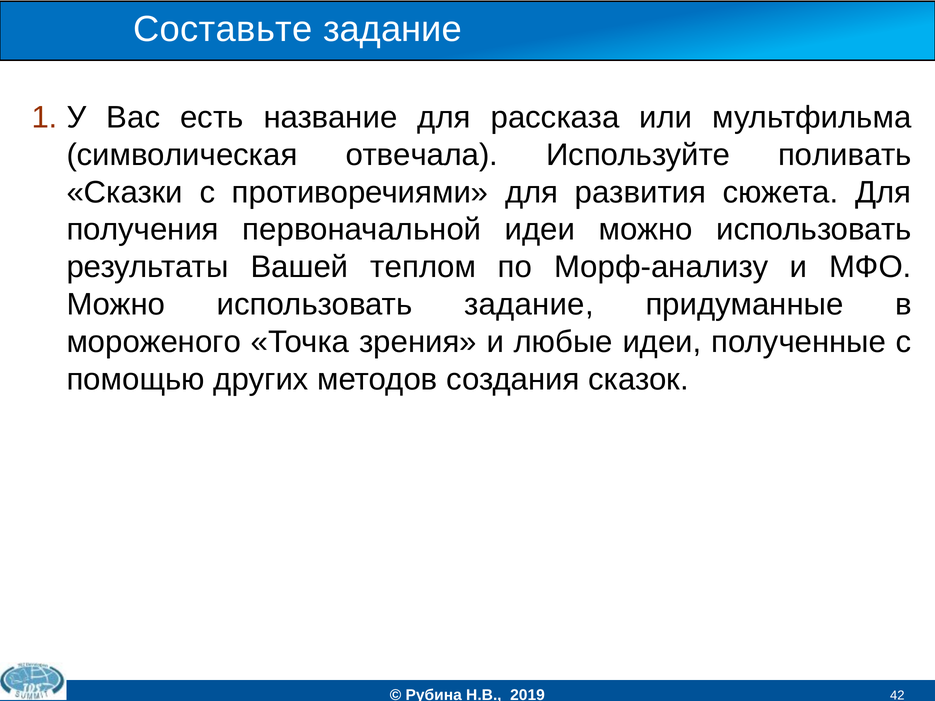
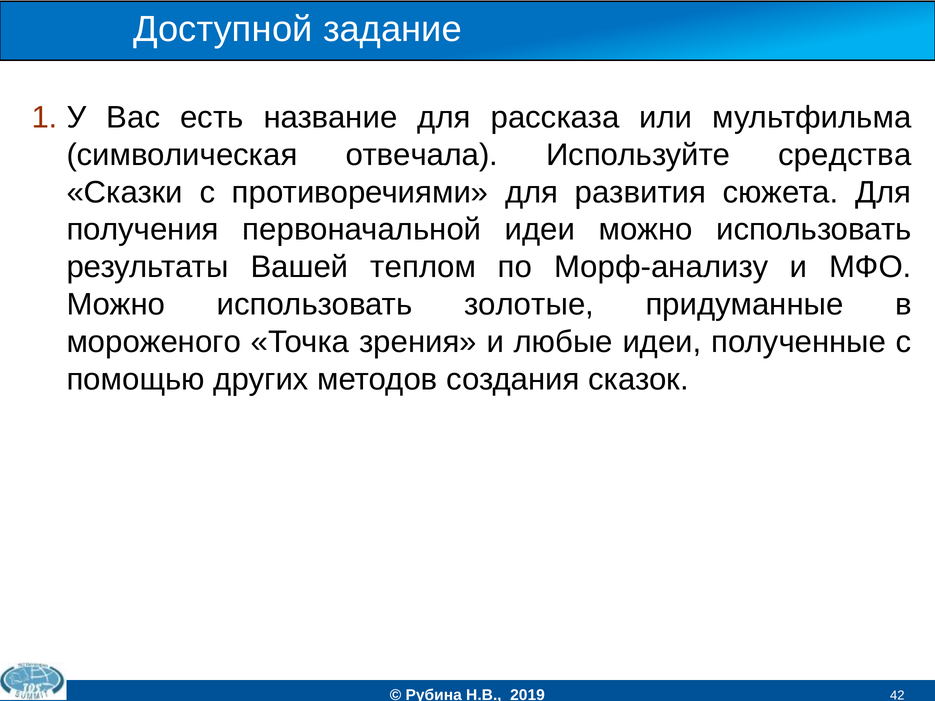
Составьте: Составьте -> Доступной (223, 29)
поливать: поливать -> средства (845, 155)
использовать задание: задание -> золотые (529, 305)
